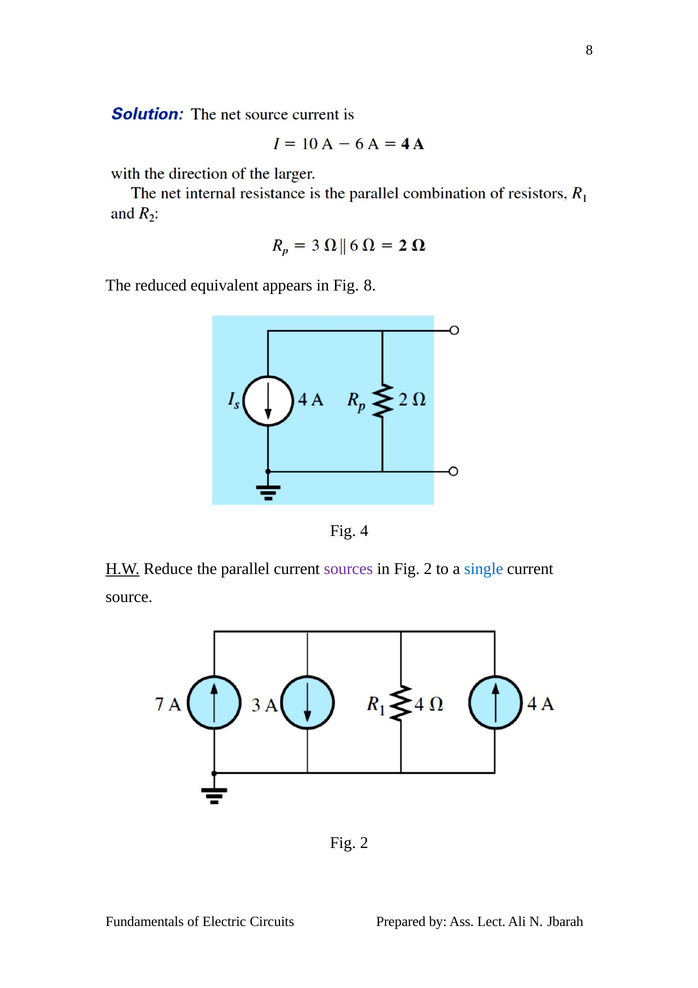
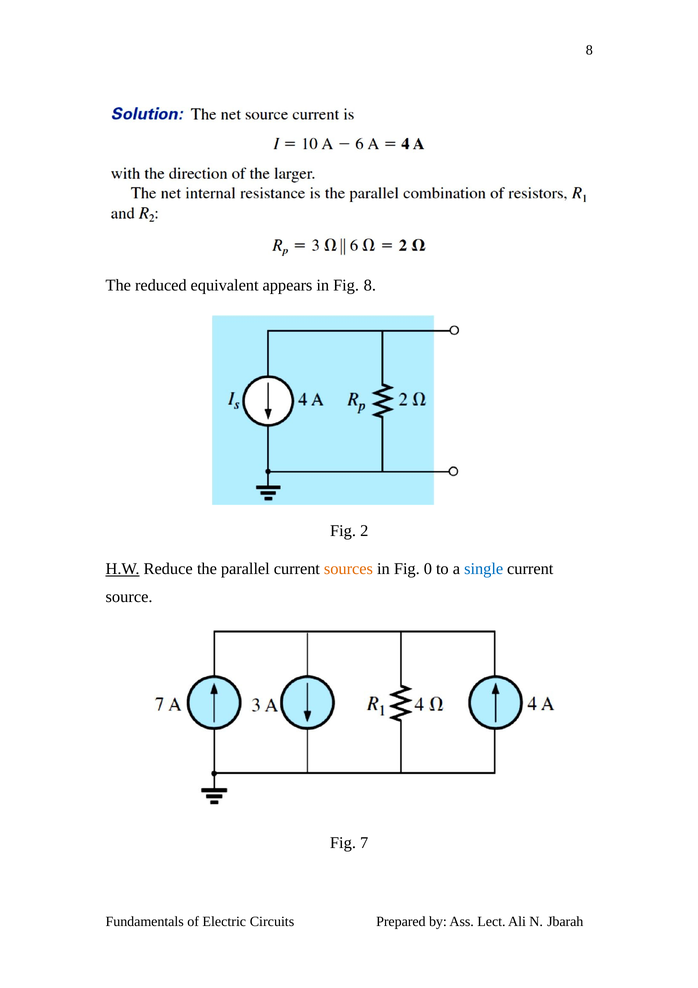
4: 4 -> 2 (364, 531)
sources colour: purple -> orange (348, 569)
in Fig 2: 2 -> 0 (428, 569)
2: 2 -> 7 (364, 842)
